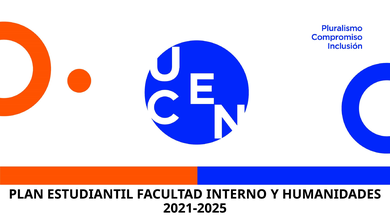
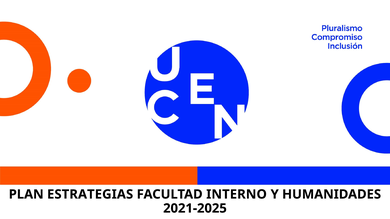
ESTUDIANTIL: ESTUDIANTIL -> ESTRATEGIAS (90, 195)
